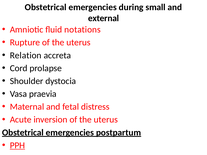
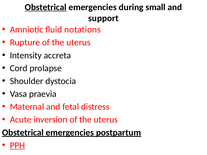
Obstetrical underline: none -> present (46, 7)
external: external -> support (103, 18)
Relation: Relation -> Intensity (26, 55)
